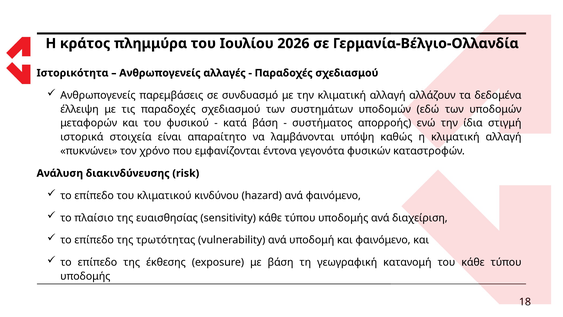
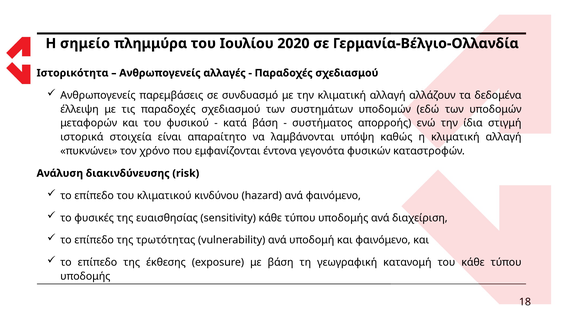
κράτος: κράτος -> σημείο (85, 43)
2026: 2026 -> 2020 (293, 43)
πλαίσιο: πλαίσιο -> φυσικές (94, 218)
